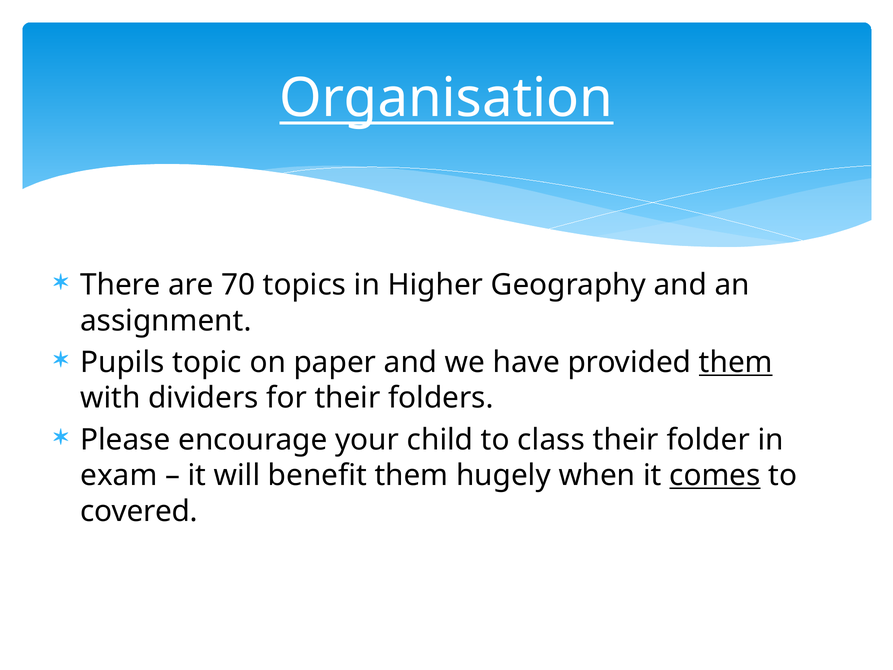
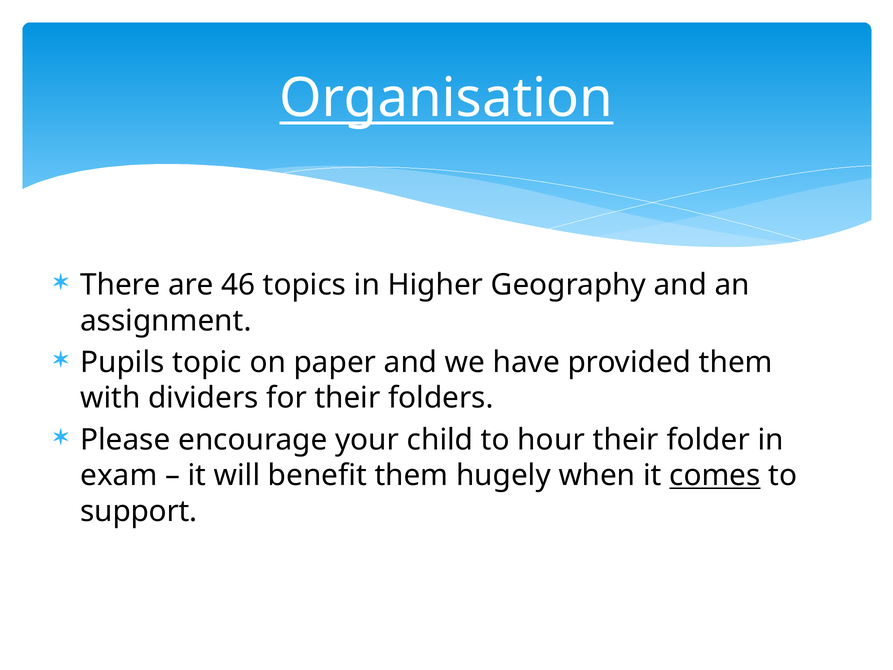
70: 70 -> 46 (238, 285)
them underline: present -> none (736, 362)
class: class -> hour (551, 440)
covered: covered -> support (139, 511)
